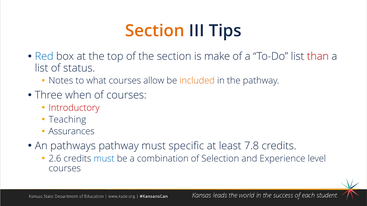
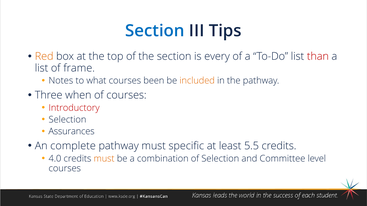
Section colour: orange -> blue (155, 31)
Red colour: blue -> orange (44, 57)
make: make -> every (217, 57)
status: status -> frame (79, 68)
allow: allow -> been (154, 81)
Teaching: Teaching -> Selection (67, 120)
pathways: pathways -> complete (73, 146)
7.8: 7.8 -> 5.5 (252, 146)
2.6: 2.6 -> 4.0 (55, 159)
must colour: blue -> orange (104, 159)
Experience: Experience -> Committee (282, 159)
